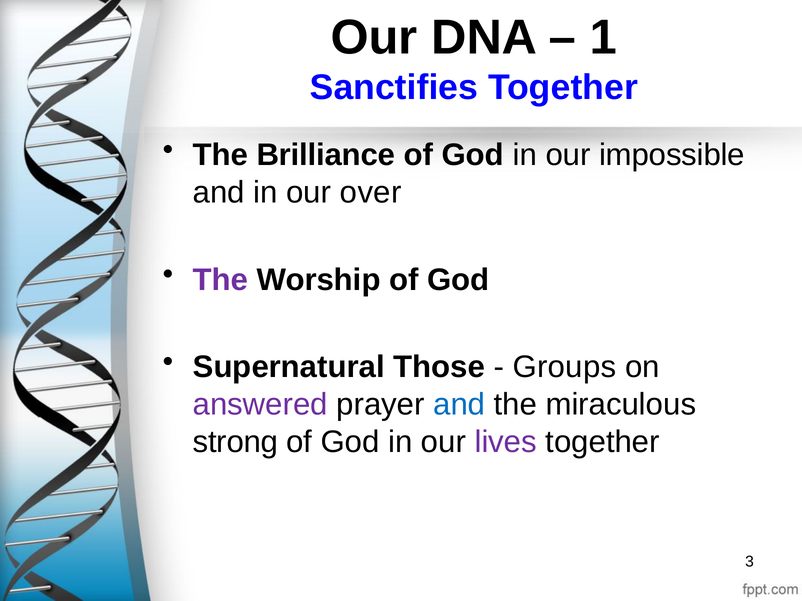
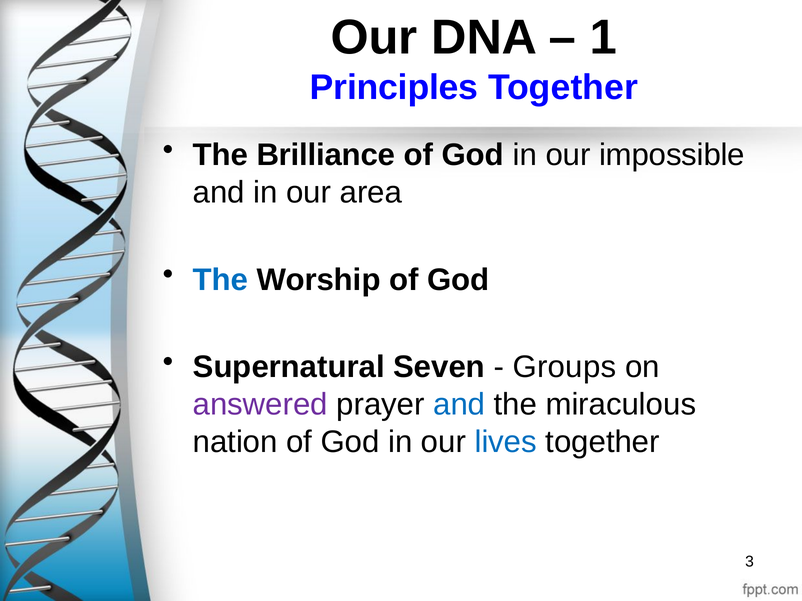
Sanctifies: Sanctifies -> Principles (394, 88)
over: over -> area (371, 193)
The colour: purple -> blue (220, 280)
Those: Those -> Seven (439, 367)
strong: strong -> nation (235, 442)
lives colour: purple -> blue (506, 442)
